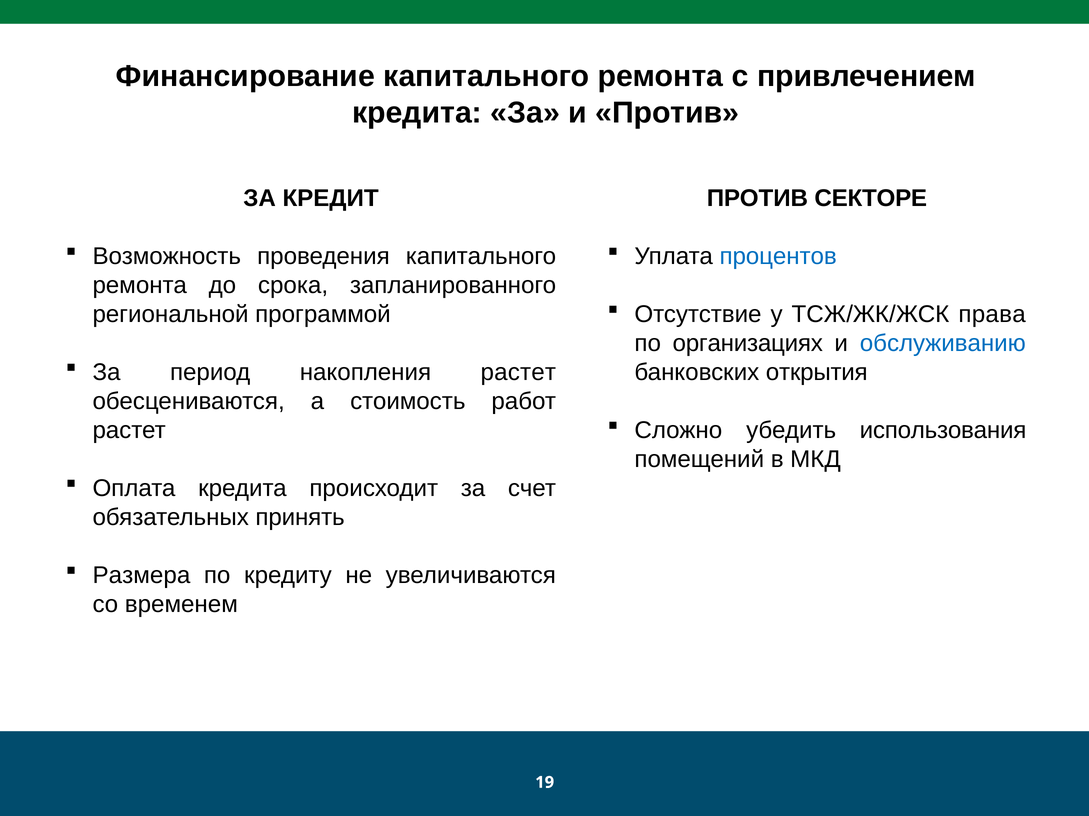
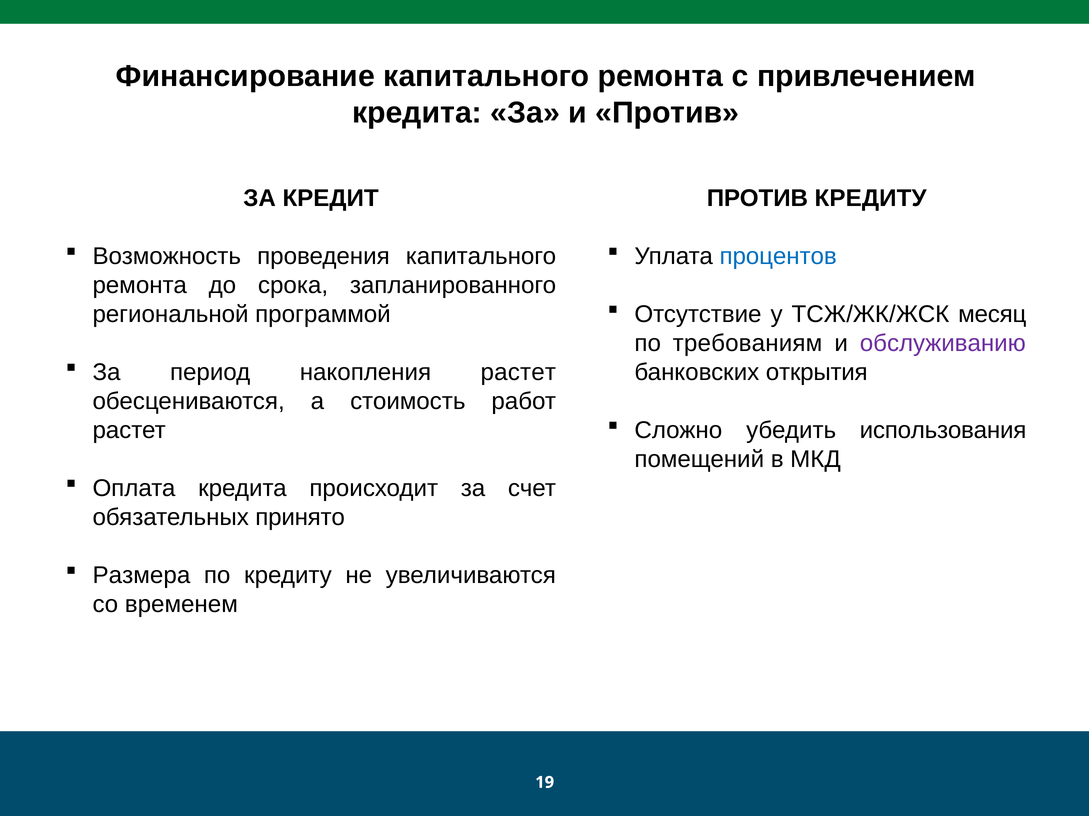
ПРОТИВ СЕКТОРЕ: СЕКТОРЕ -> КРЕДИТУ (871, 198)
права: права -> месяц (992, 314)
организациях: организациях -> требованиям (748, 343)
обслуживанию colour: blue -> purple (943, 343)
принять: принять -> принято (300, 518)
